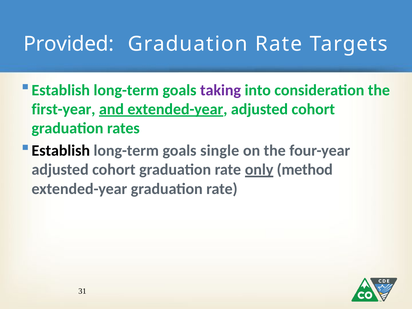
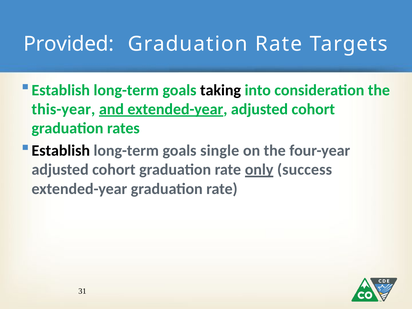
taking colour: purple -> black (221, 90)
first-year: first-year -> this-year (63, 109)
method: method -> success (305, 170)
